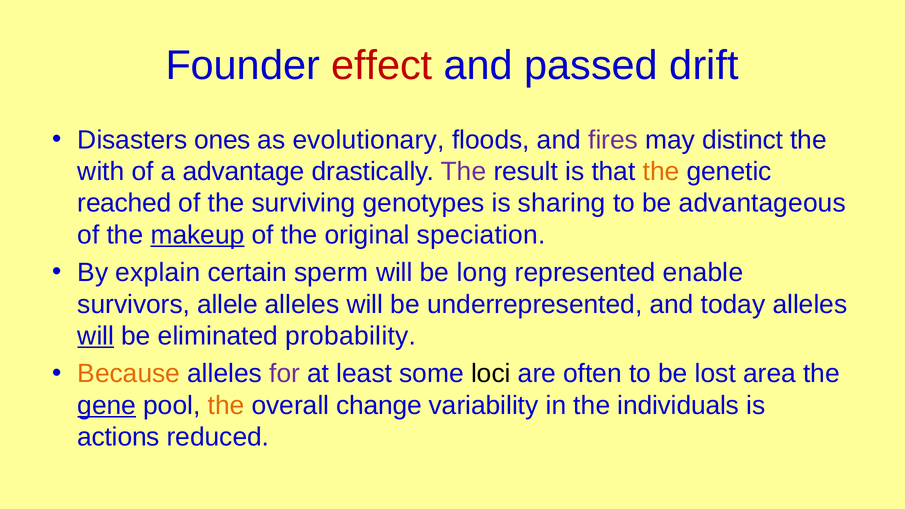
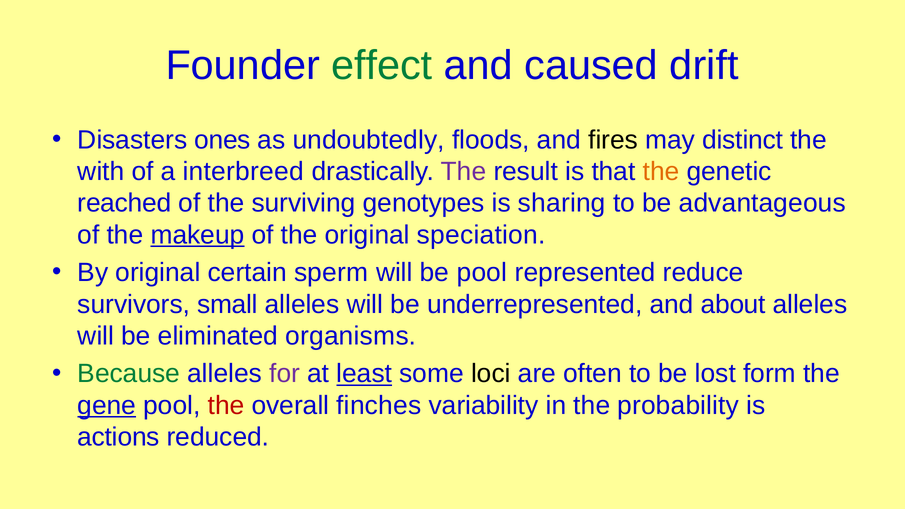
effect colour: red -> green (382, 66)
passed: passed -> caused (591, 66)
evolutionary: evolutionary -> undoubtedly (369, 140)
fires colour: purple -> black (613, 140)
advantage: advantage -> interbreed (243, 172)
By explain: explain -> original (158, 273)
be long: long -> pool (482, 273)
enable: enable -> reduce (703, 273)
allele: allele -> small (228, 304)
today: today -> about (733, 304)
will underline: present -> none (96, 336)
probability: probability -> organisms (351, 336)
Because colour: orange -> green (129, 374)
least underline: none -> present (364, 374)
area: area -> form (770, 374)
the colour: orange -> red (226, 405)
change: change -> finches (379, 405)
individuals: individuals -> probability (678, 405)
